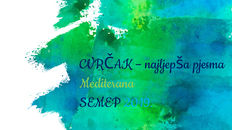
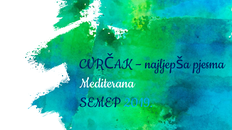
Mediterana colour: light green -> white (107, 83)
